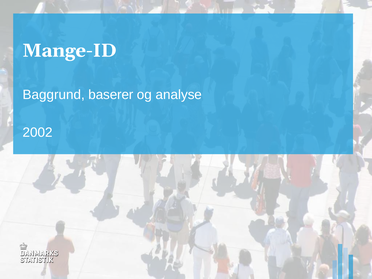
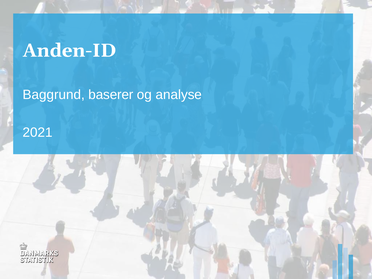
Mange-ID: Mange-ID -> Anden-ID (69, 51)
2002: 2002 -> 2021 (38, 132)
